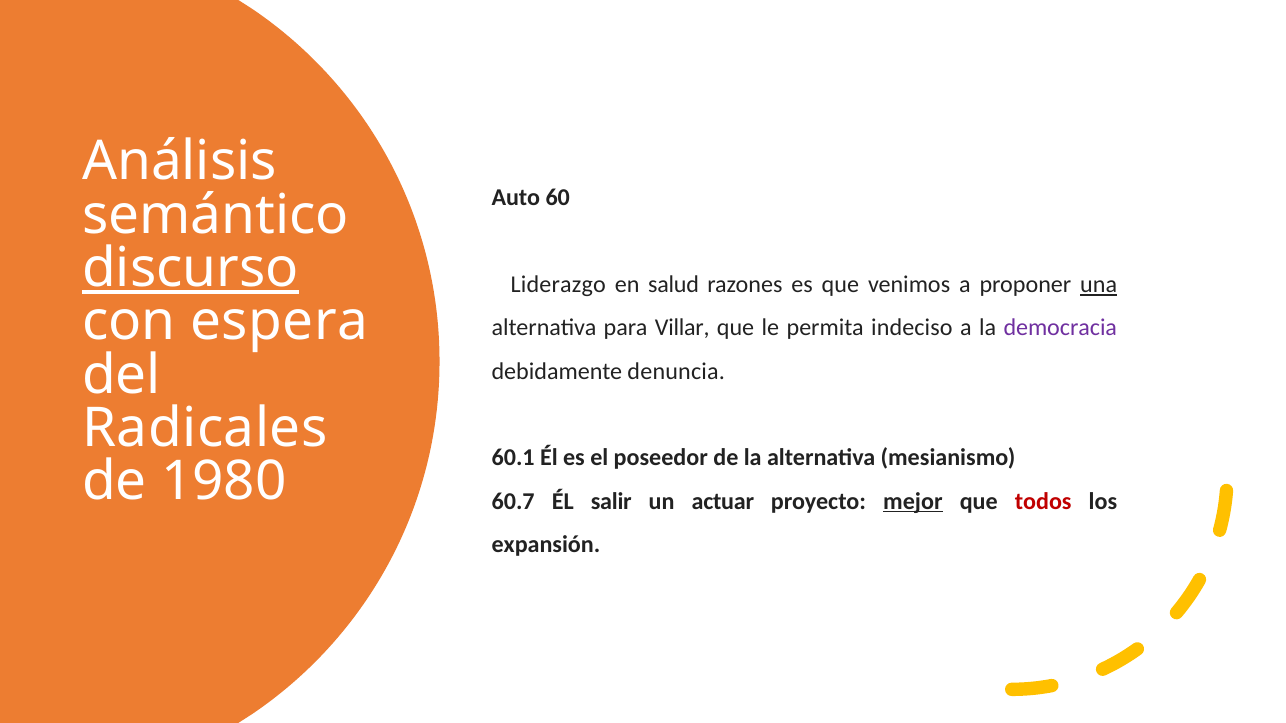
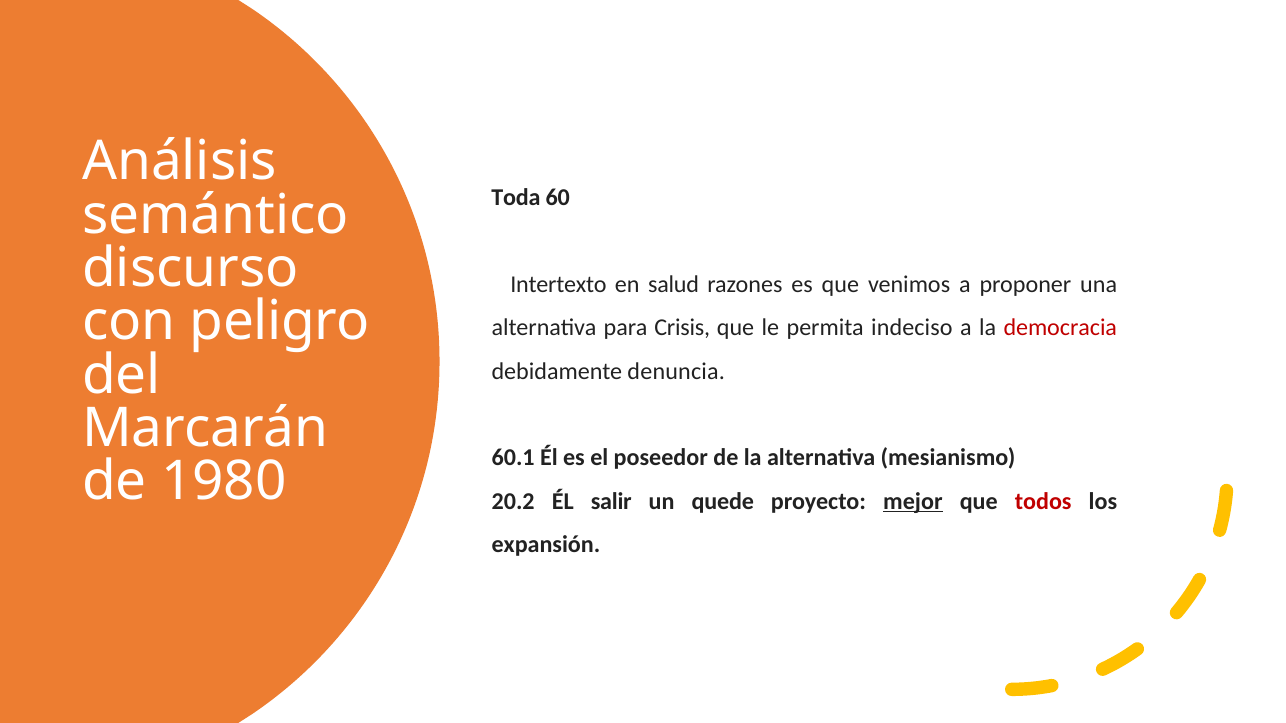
Auto: Auto -> Toda (516, 198)
discurso underline: present -> none (190, 268)
Liderazgo: Liderazgo -> Intertexto (558, 285)
una underline: present -> none (1099, 285)
espera: espera -> peligro (280, 322)
Villar: Villar -> Crisis (682, 328)
democracia colour: purple -> red (1060, 328)
Radicales: Radicales -> Marcarán (205, 429)
60.7: 60.7 -> 20.2 (513, 502)
actuar: actuar -> quede (723, 502)
